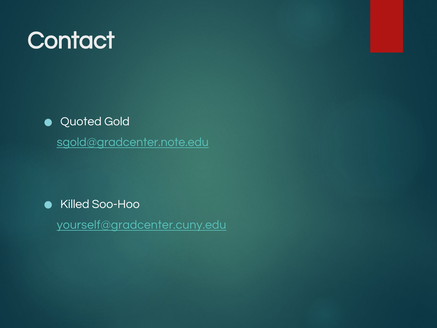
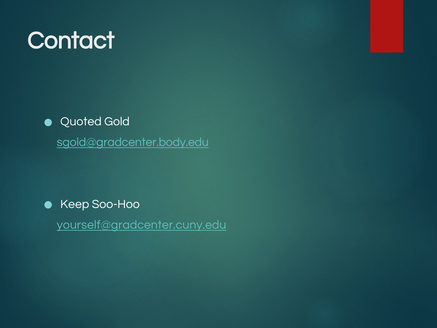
sgold@gradcenter.note.edu: sgold@gradcenter.note.edu -> sgold@gradcenter.body.edu (133, 142)
Killed: Killed -> Keep (75, 204)
